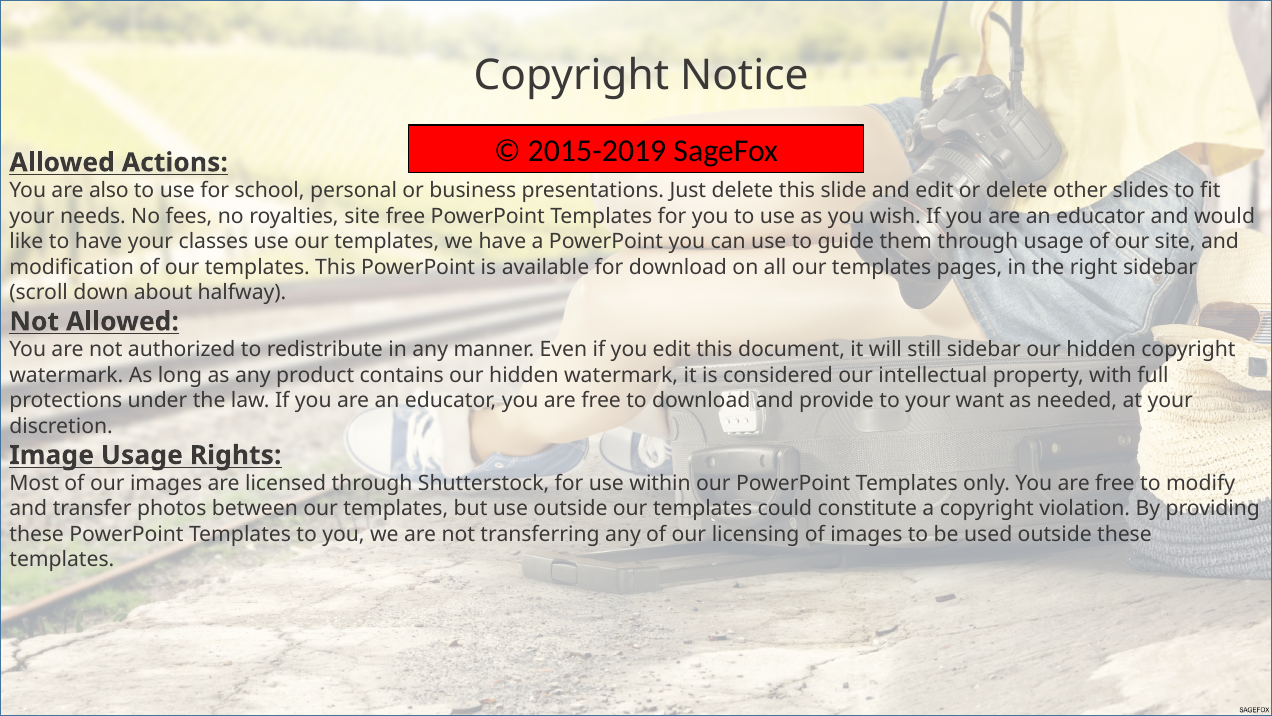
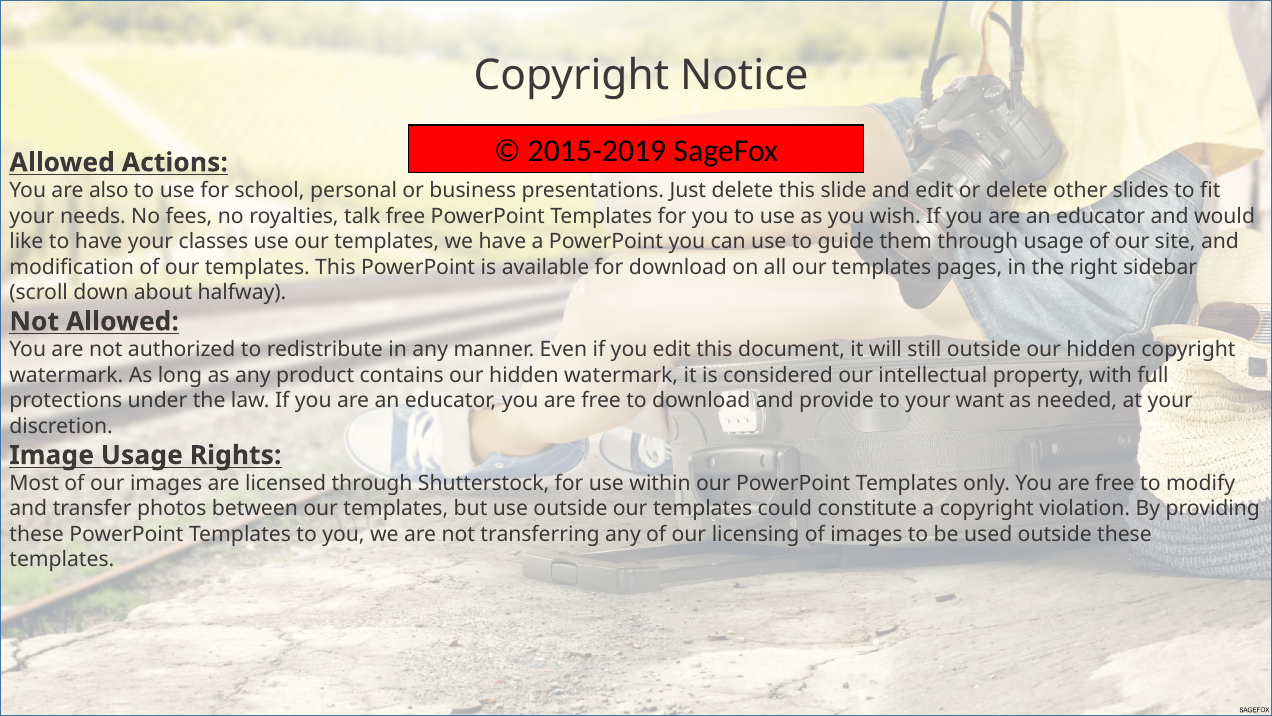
royalties site: site -> talk (362, 216)
still sidebar: sidebar -> outside (984, 350)
